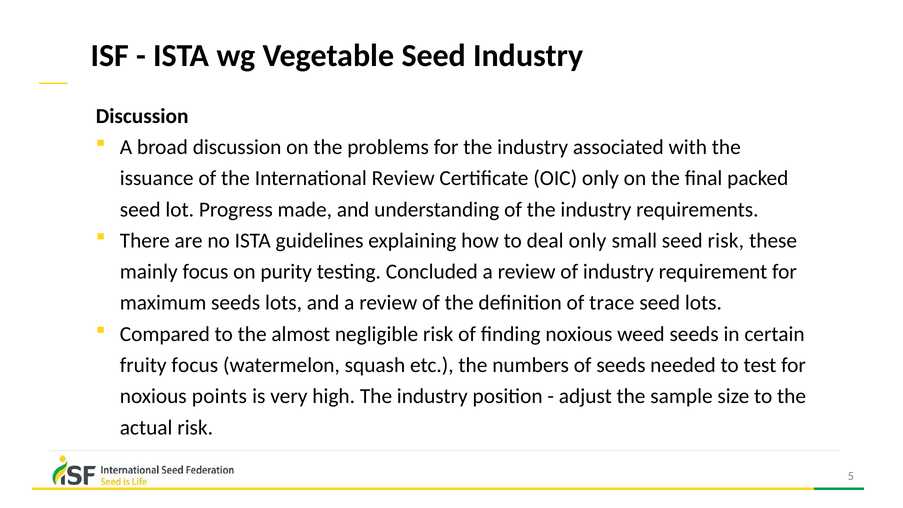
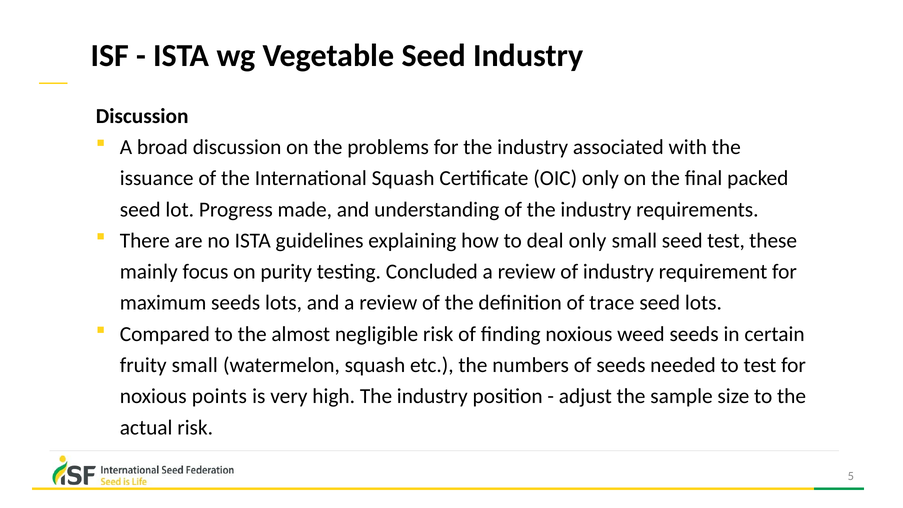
International Review: Review -> Squash (403, 178)
seed risk: risk -> test (726, 241)
fruity focus: focus -> small (195, 365)
